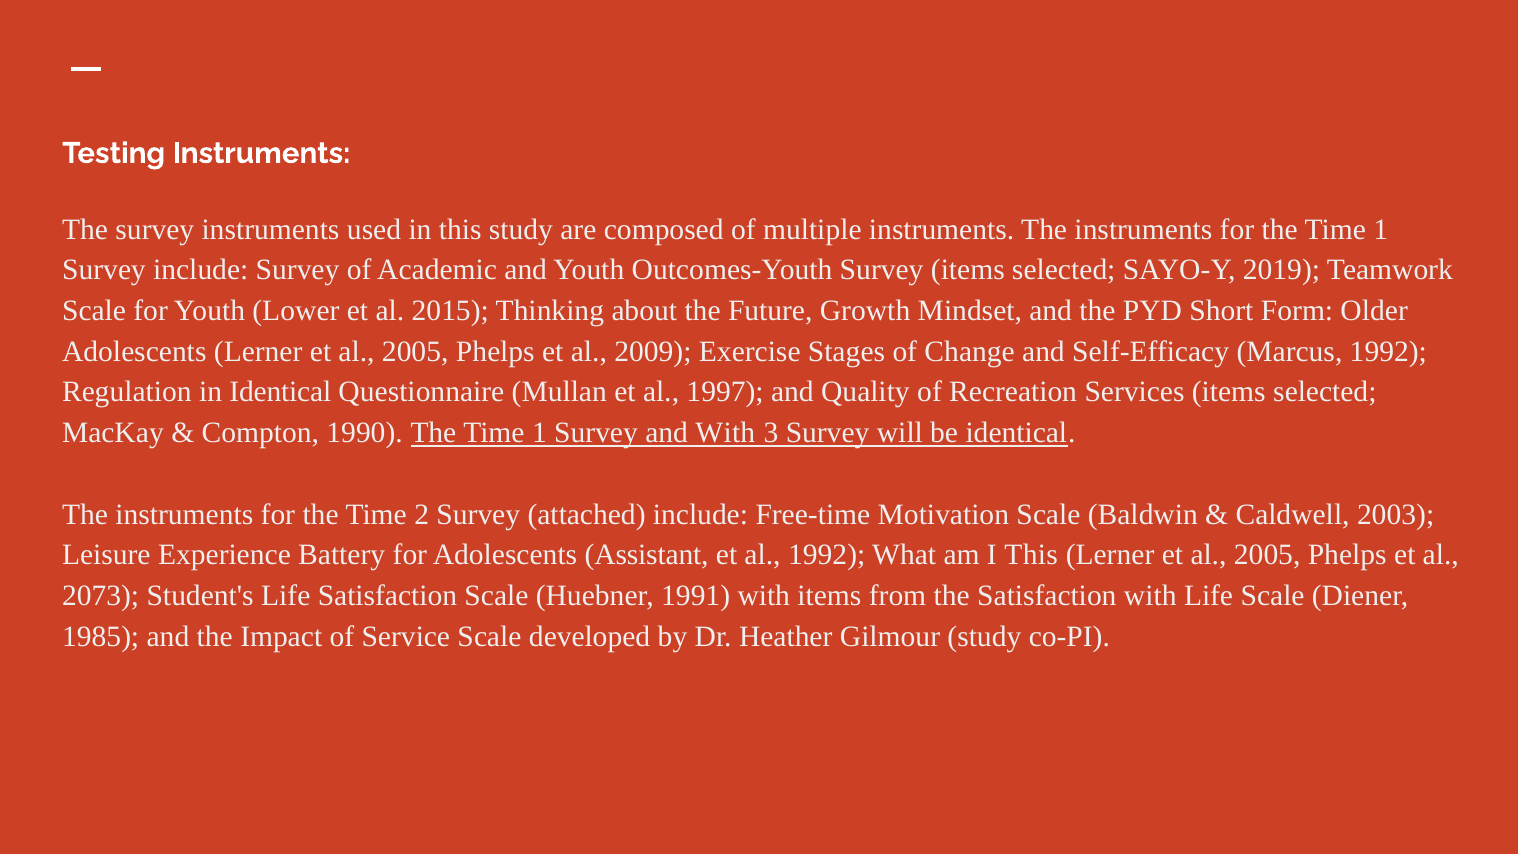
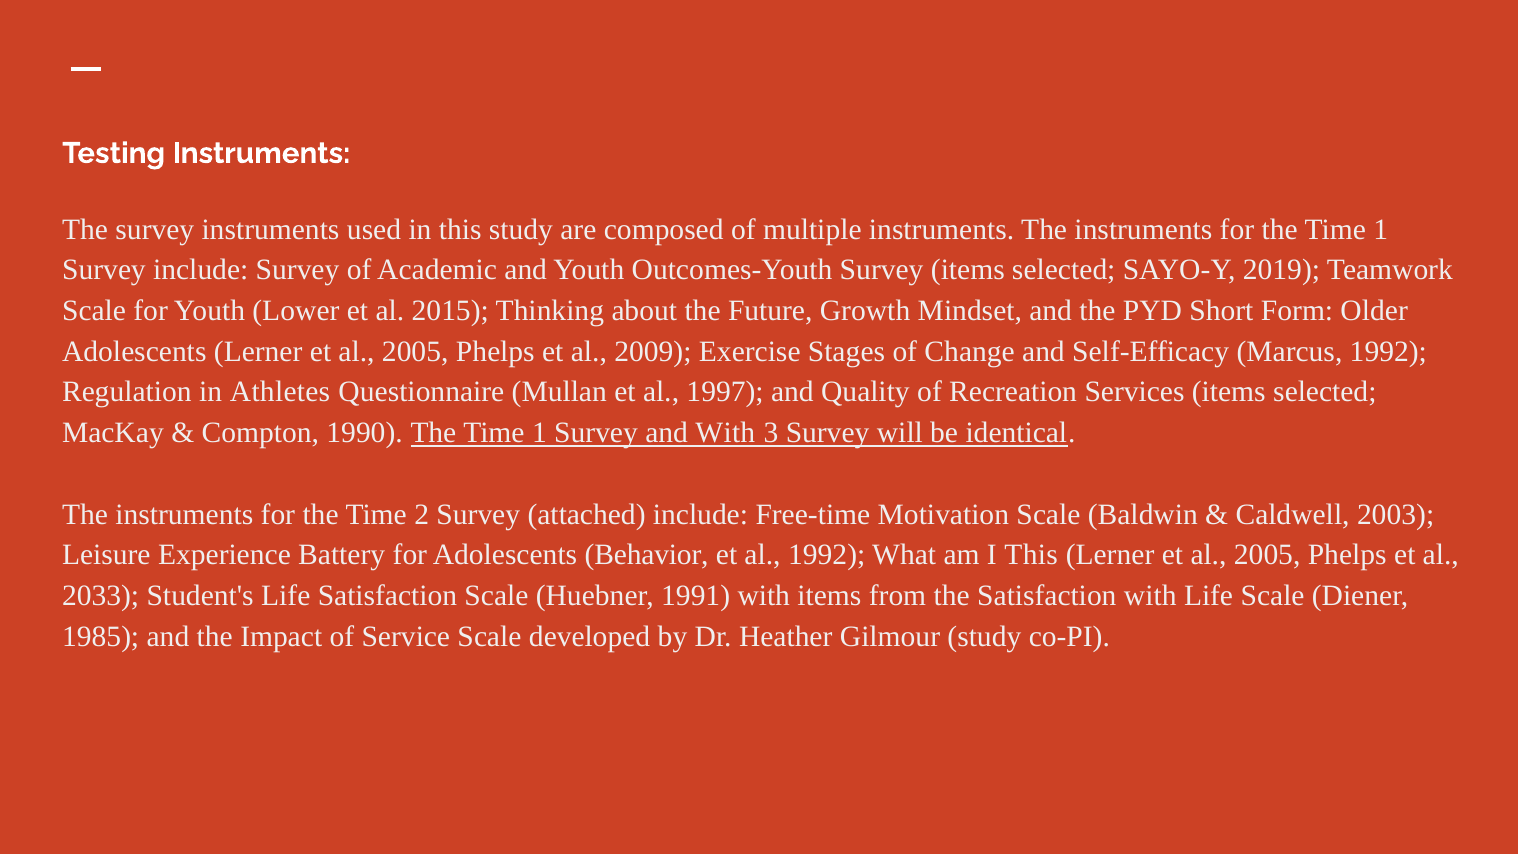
in Identical: Identical -> Athletes (280, 392)
Assistant: Assistant -> Behavior (647, 555)
2073: 2073 -> 2033 (101, 596)
